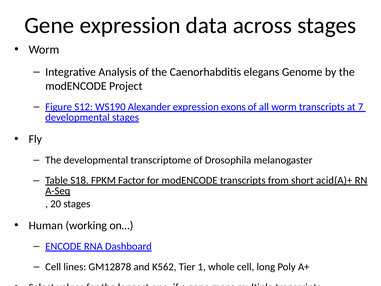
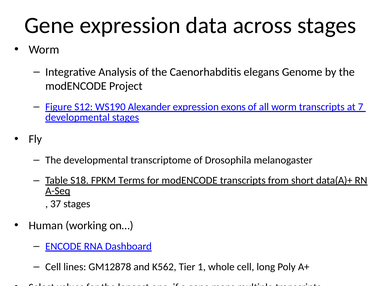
Factor: Factor -> Terms (131, 180)
acid(A)+: acid(A)+ -> data(A)+ (334, 180)
20: 20 -> 37 (56, 204)
